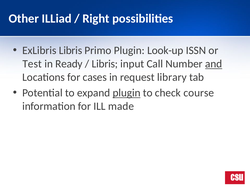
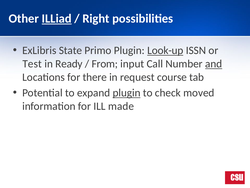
ILLiad underline: none -> present (57, 19)
ExLibris Libris: Libris -> State (70, 50)
Look-up underline: none -> present (165, 50)
Libris: Libris -> From (105, 64)
cases: cases -> there (95, 77)
library: library -> course (172, 77)
course: course -> moved (199, 93)
